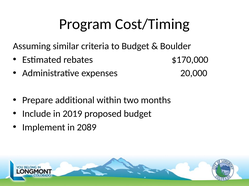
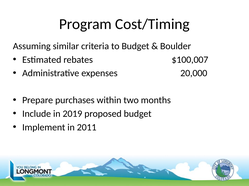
$170,000: $170,000 -> $100,007 (190, 60)
additional: additional -> purchases (75, 101)
2089: 2089 -> 2011 (87, 128)
